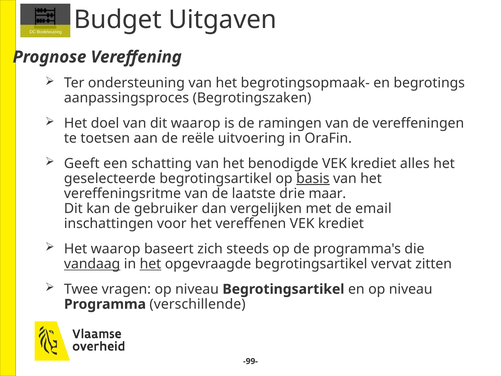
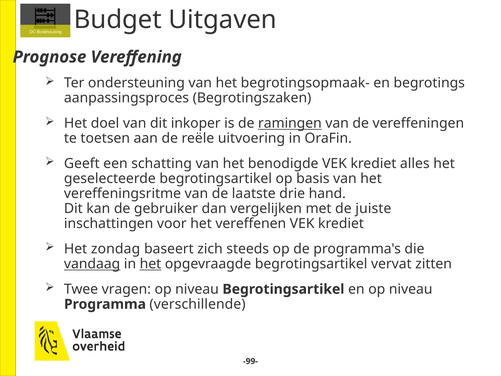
dit waarop: waarop -> inkoper (196, 123)
ramingen underline: none -> present (290, 123)
basis underline: present -> none (313, 178)
maar: maar -> hand (327, 193)
email: email -> juiste (373, 209)
Het waarop: waarop -> zondag (116, 249)
